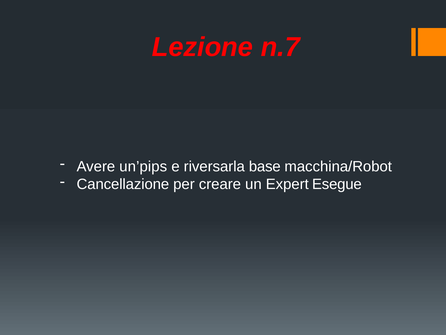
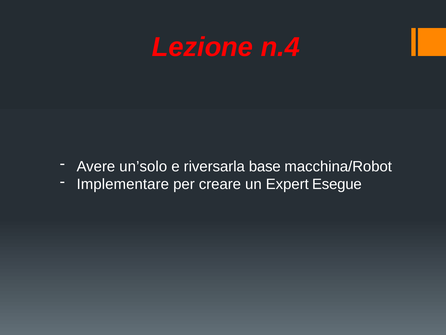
n.7: n.7 -> n.4 (280, 47)
un’pips: un’pips -> un’solo (143, 166)
Cancellazione: Cancellazione -> Implementare (123, 184)
